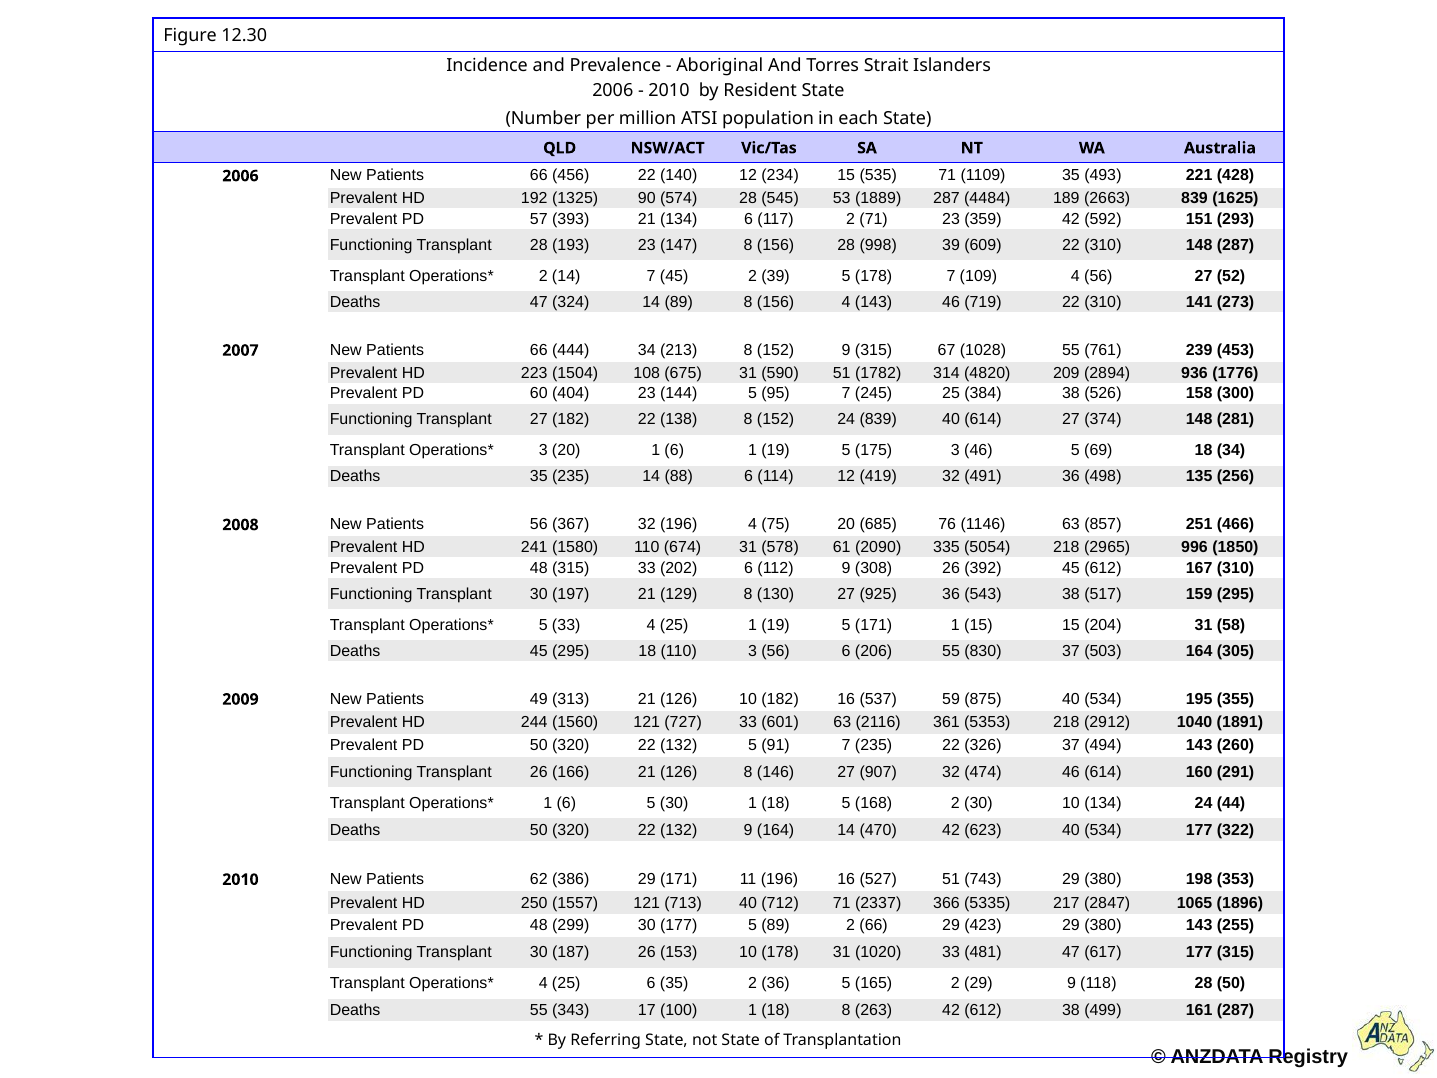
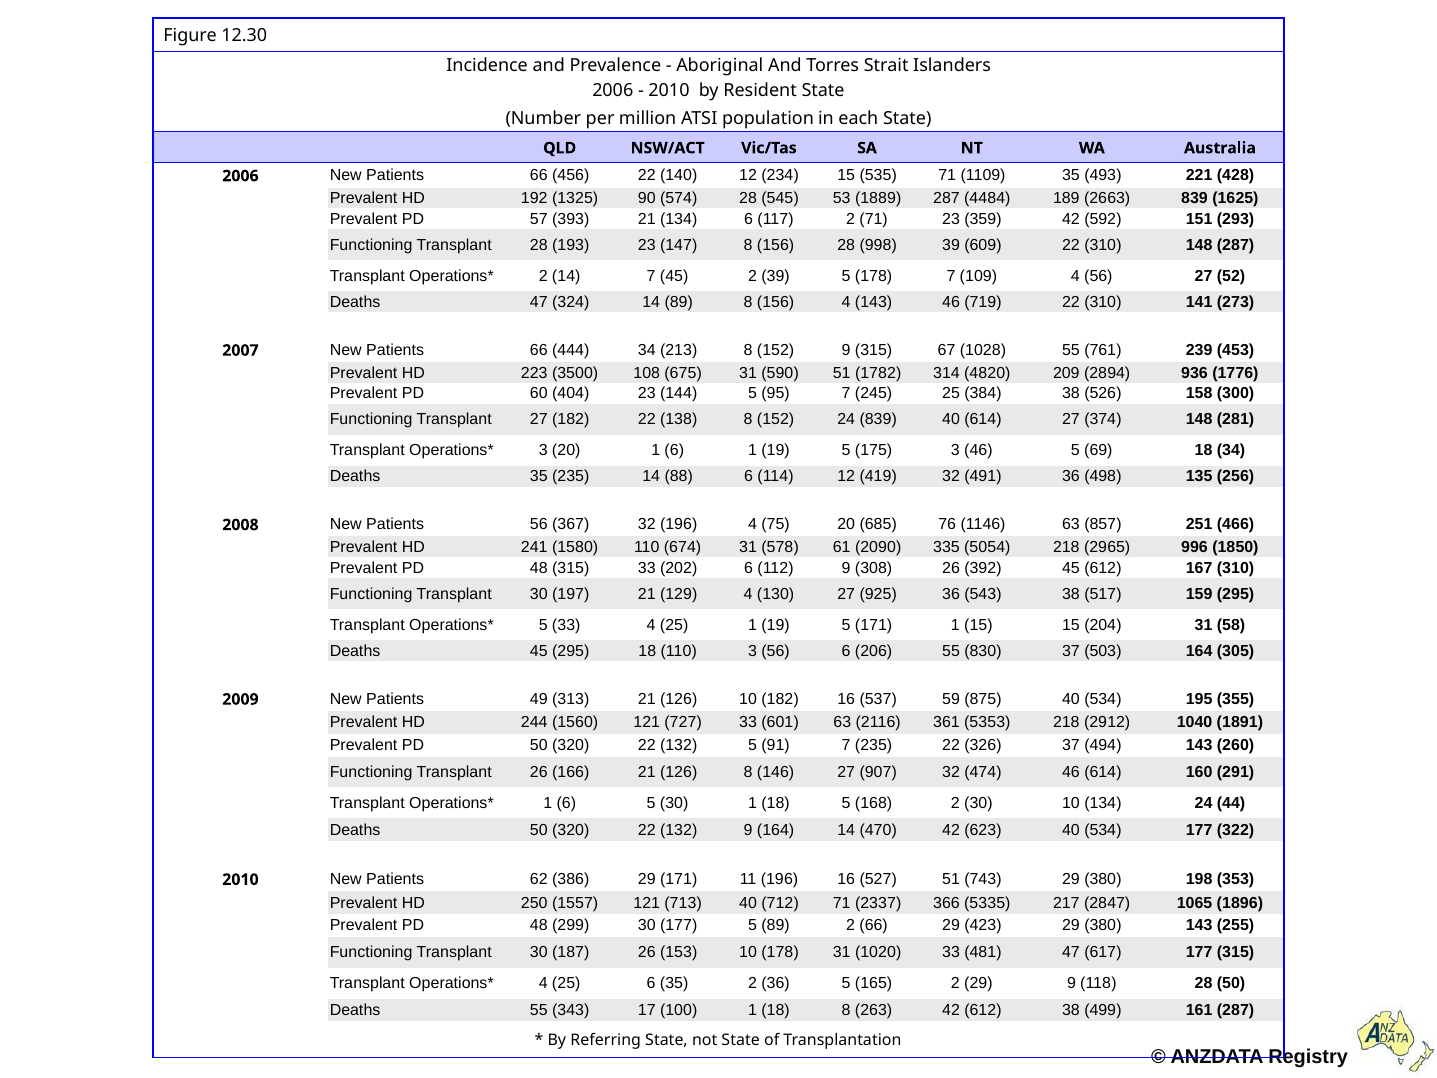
1504: 1504 -> 3500 (575, 373)
129 8: 8 -> 4 (748, 594)
